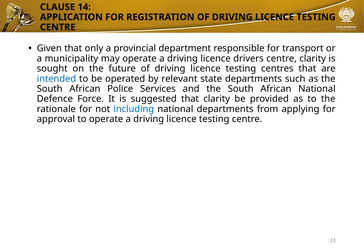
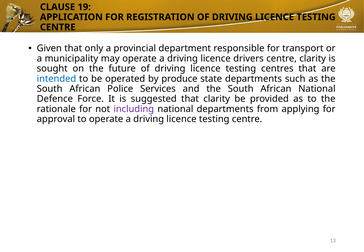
14: 14 -> 19 (84, 7)
relevant: relevant -> produce (179, 79)
including colour: blue -> purple (134, 109)
